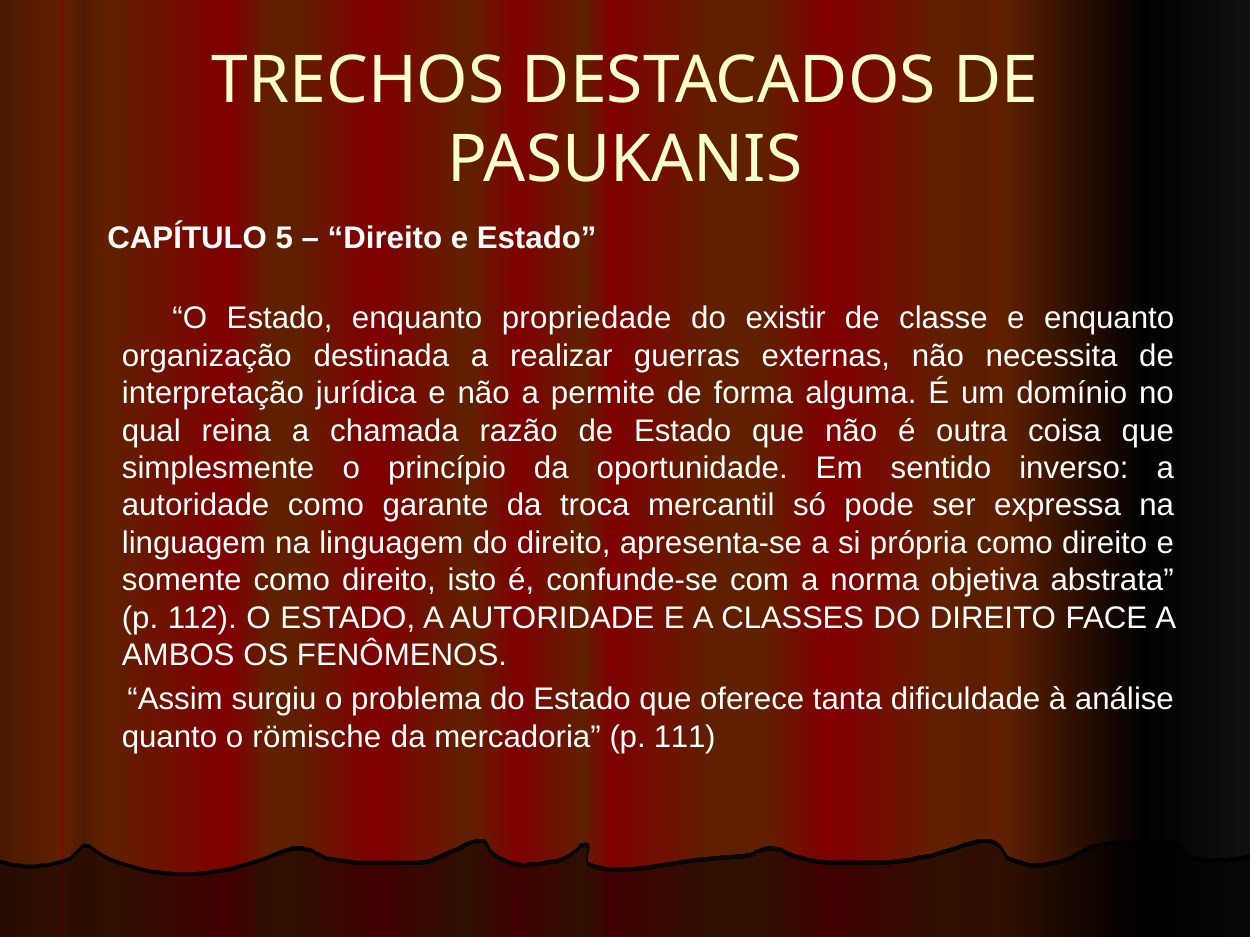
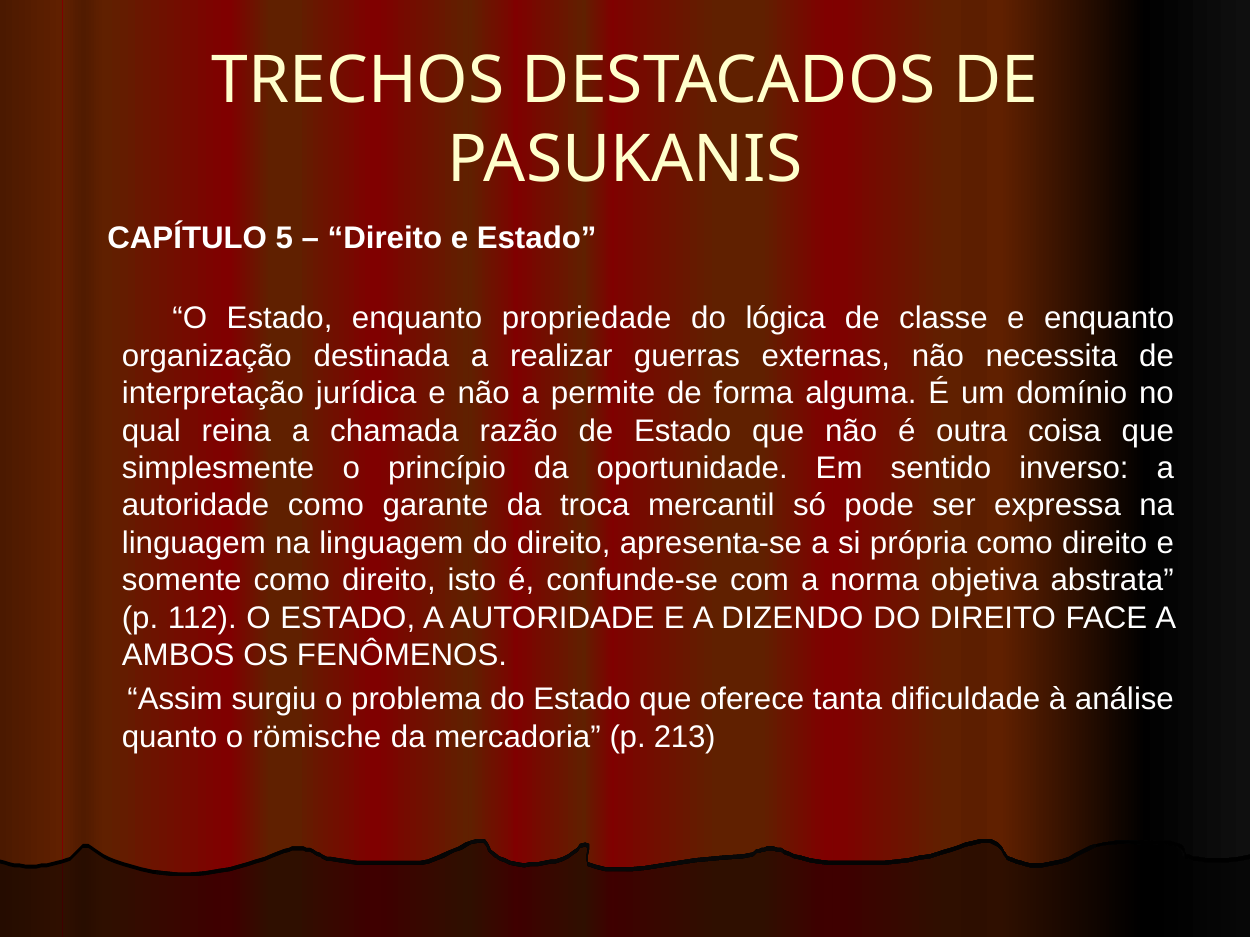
existir: existir -> lógica (786, 318)
CLASSES: CLASSES -> DIZENDO (792, 618)
111: 111 -> 213 (685, 737)
